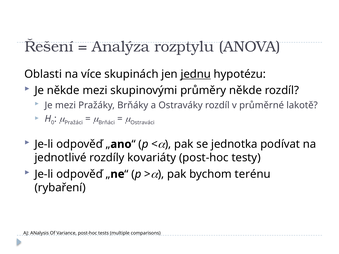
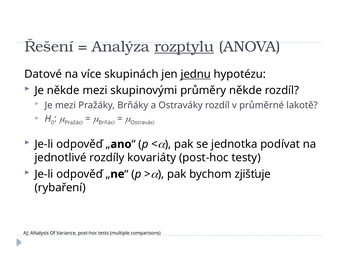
rozptylu underline: none -> present (184, 47)
Oblasti: Oblasti -> Datové (43, 74)
terénu: terénu -> zjišťuje (253, 174)
